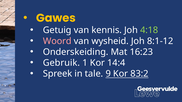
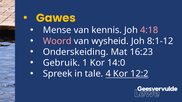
Getuig: Getuig -> Mense (57, 30)
4:18 colour: light green -> pink (149, 30)
14:4: 14:4 -> 14:0 (116, 63)
9: 9 -> 4 (108, 74)
83:2: 83:2 -> 12:2 (139, 74)
